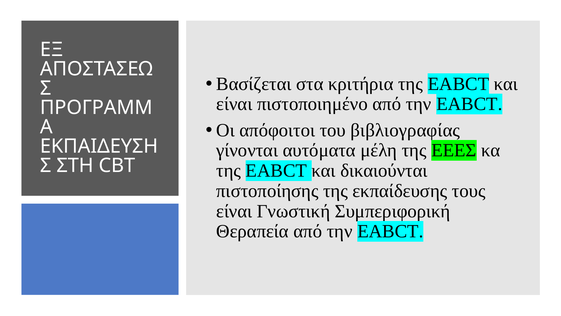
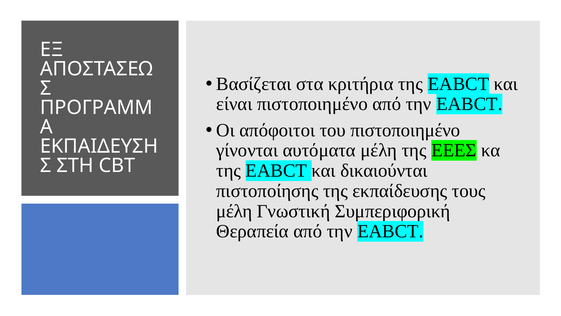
του βιβλιογραφίας: βιβλιογραφίας -> πιστοποιημένο (405, 130)
είναι: είναι -> μέλη (234, 211)
